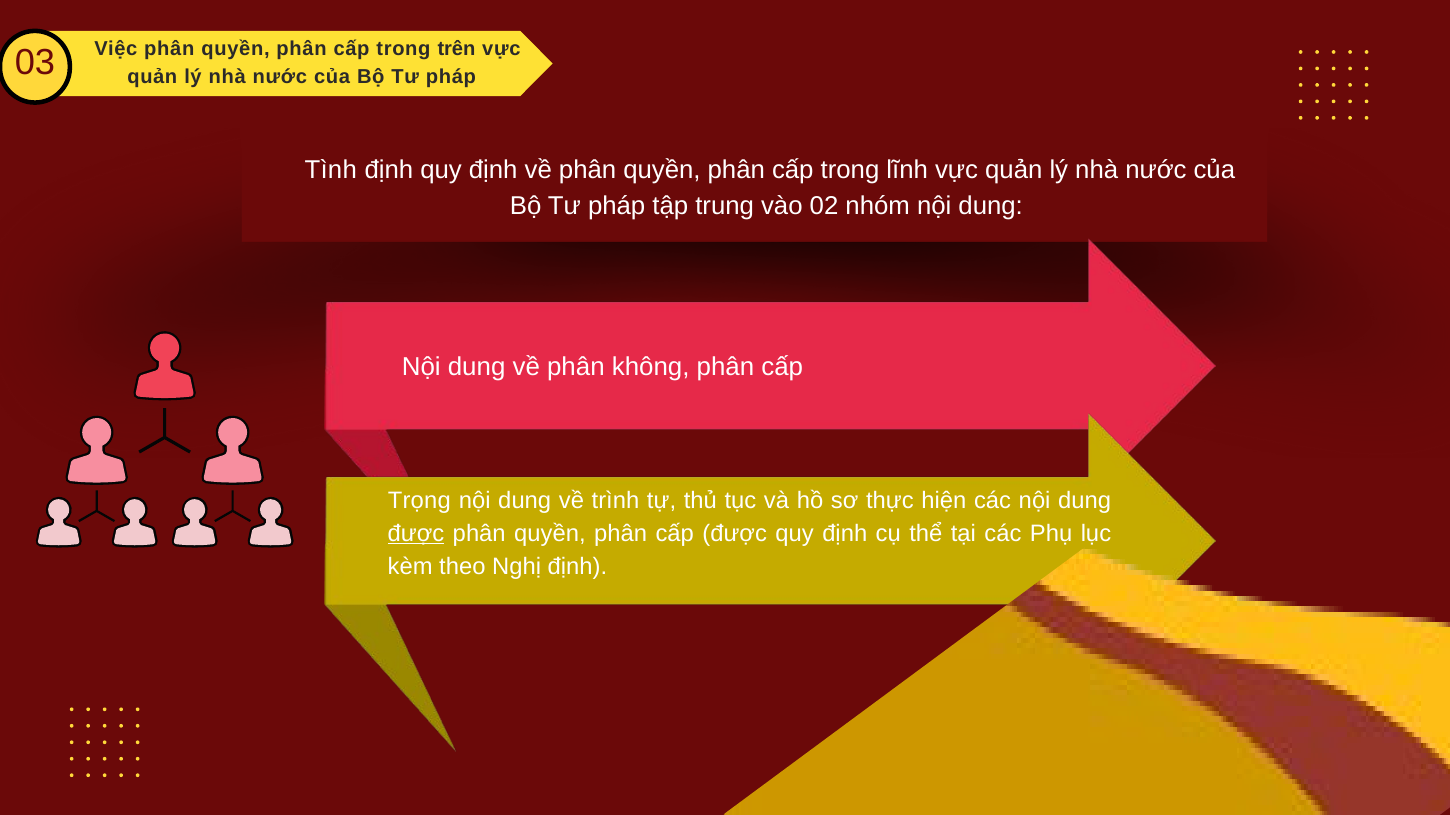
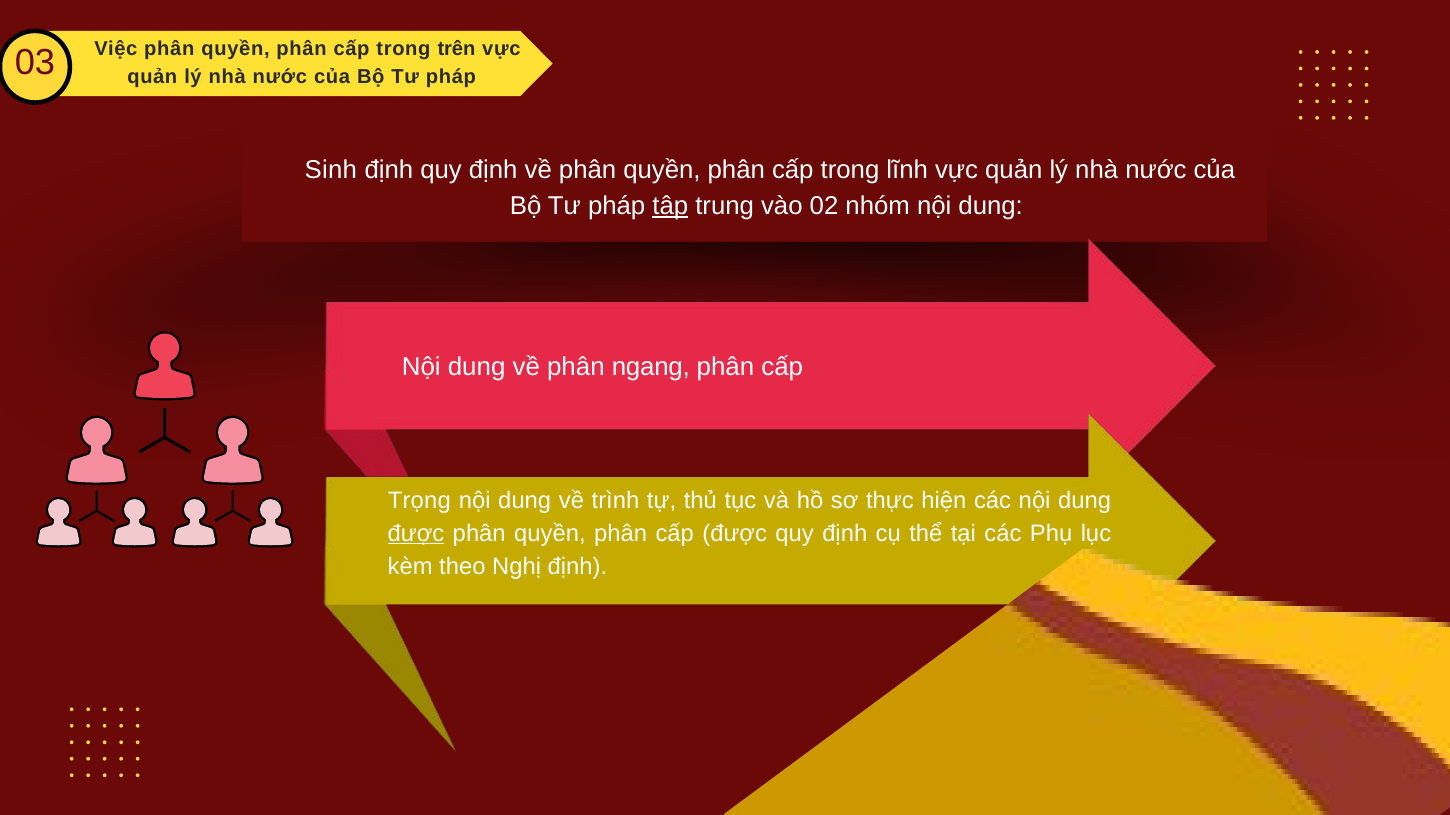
Tình: Tình -> Sinh (331, 170)
tập underline: none -> present (670, 206)
không: không -> ngang (651, 367)
